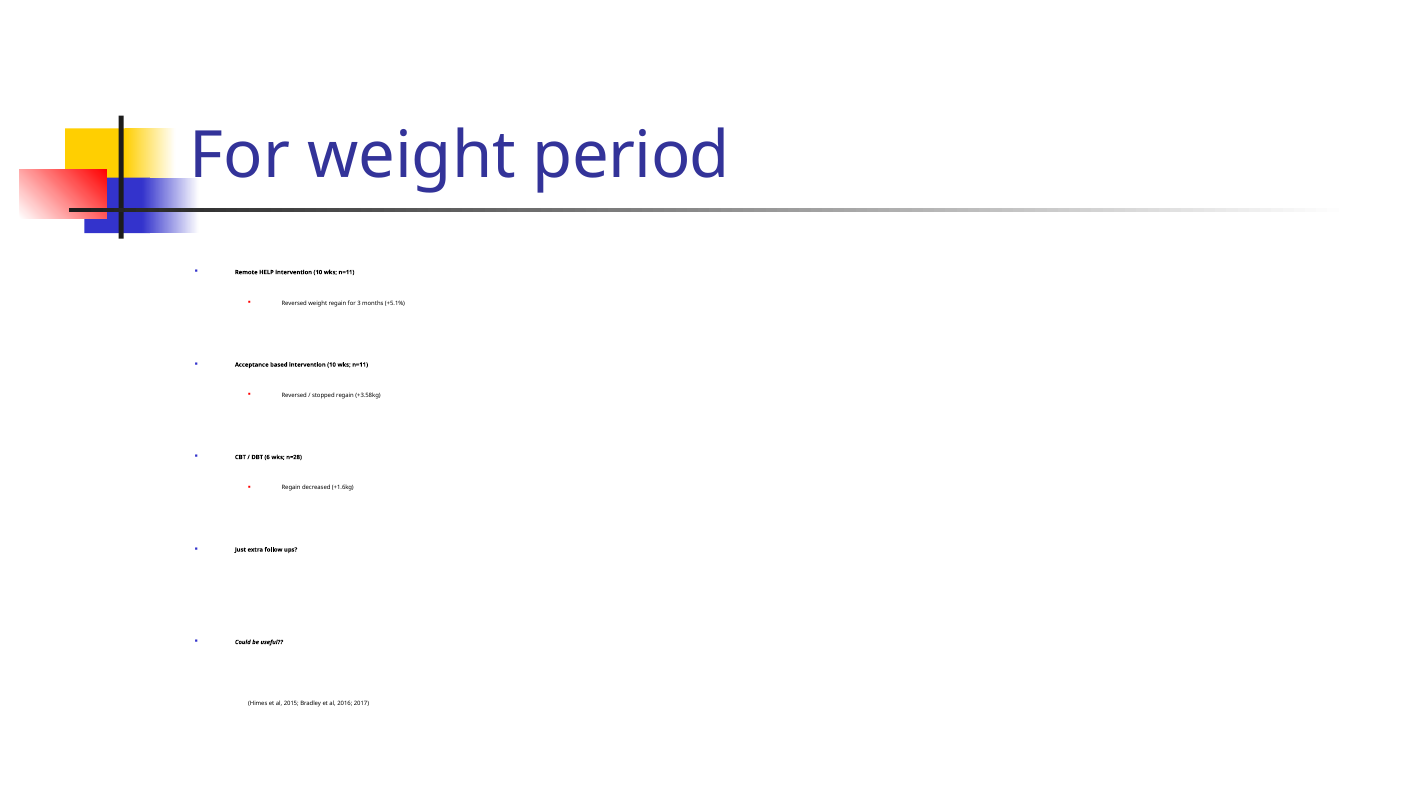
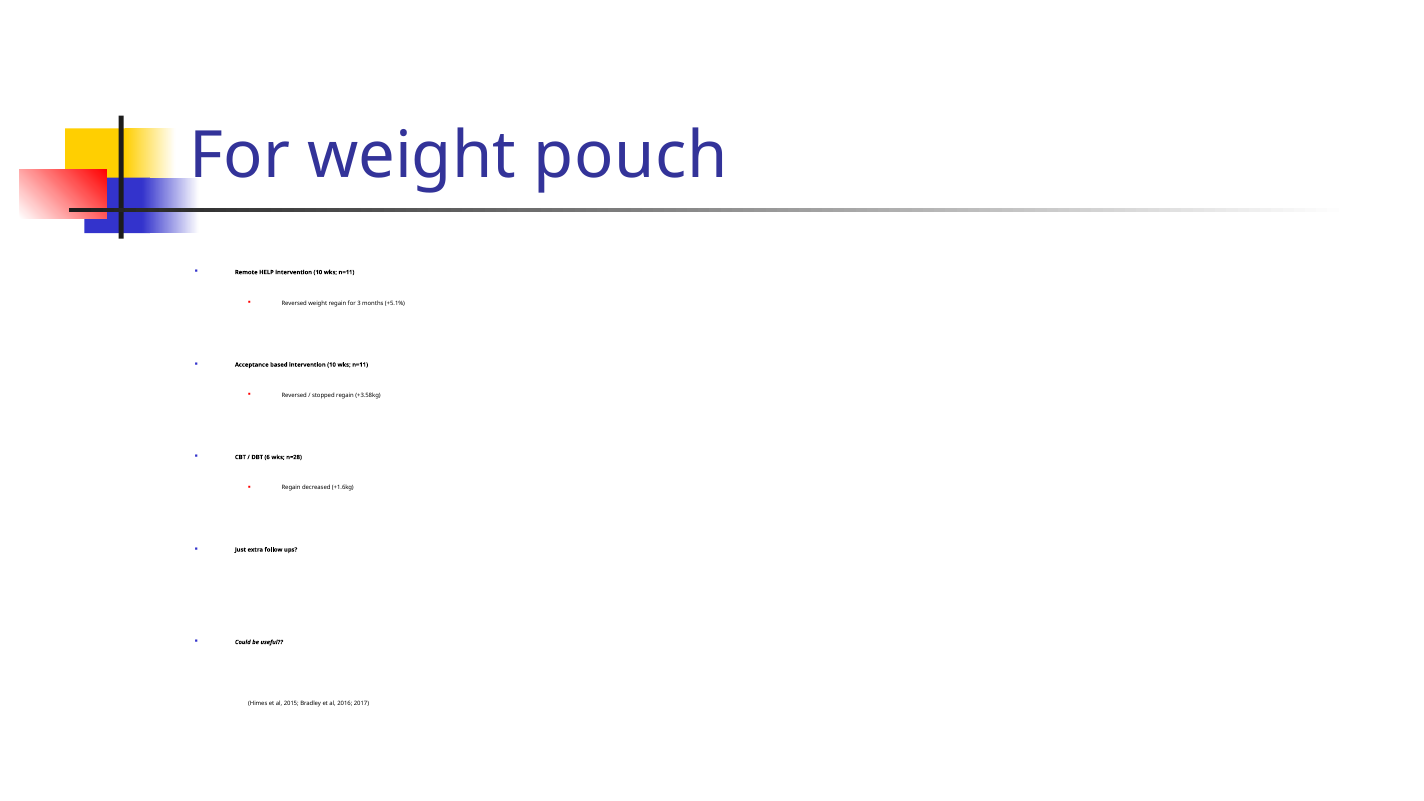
period: period -> pouch (631, 156)
